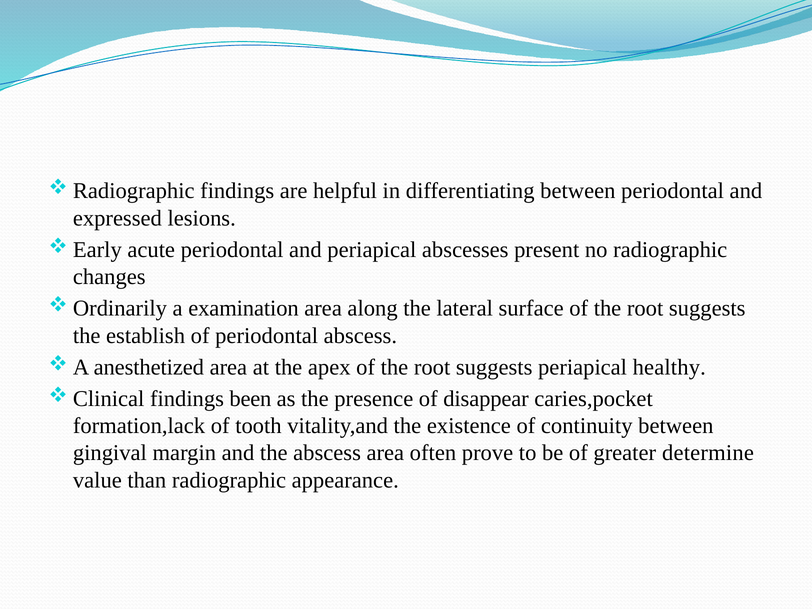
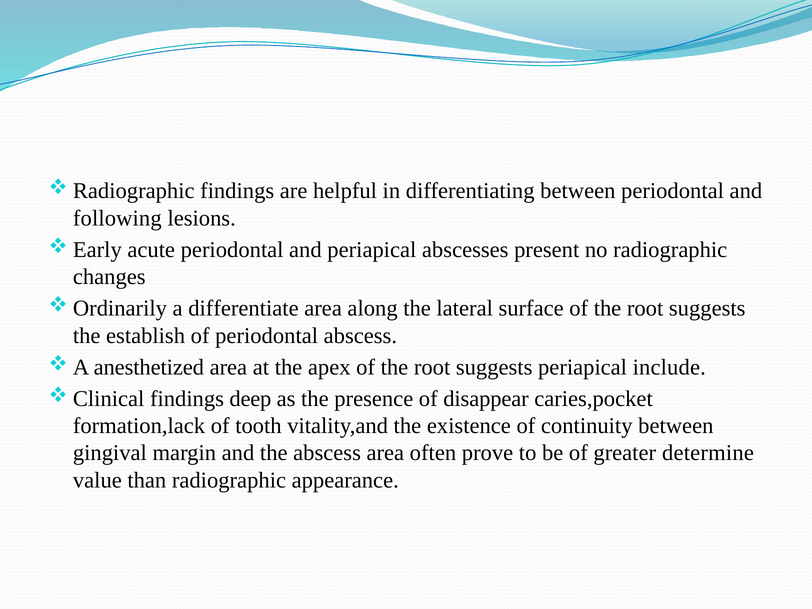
expressed: expressed -> following (117, 218)
examination: examination -> differentiate (243, 308)
healthy: healthy -> include (669, 367)
been: been -> deep (250, 399)
